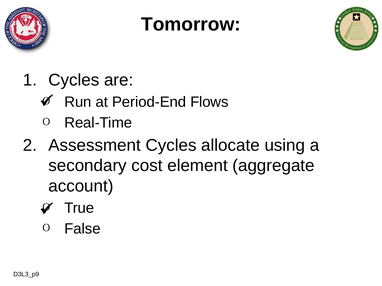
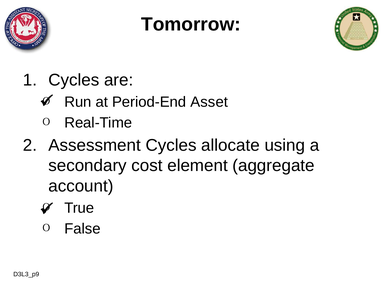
Flows: Flows -> Asset (209, 102)
